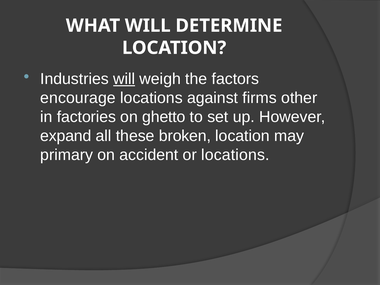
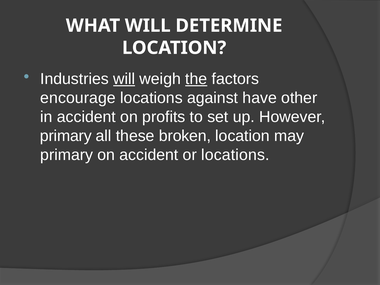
the underline: none -> present (196, 79)
firms: firms -> have (260, 98)
in factories: factories -> accident (86, 117)
ghetto: ghetto -> profits (164, 117)
expand: expand -> primary (66, 136)
